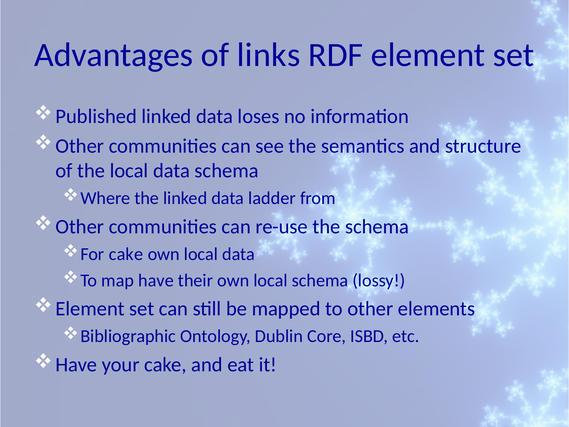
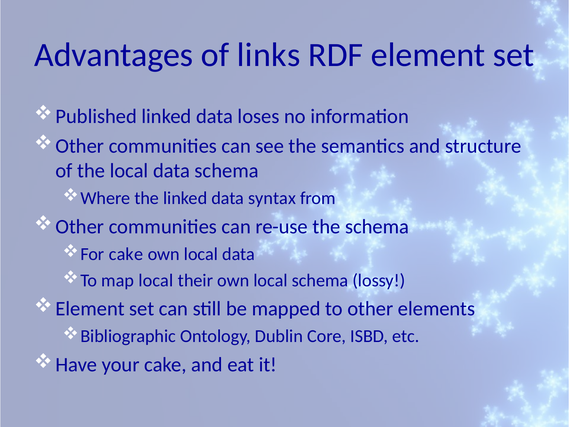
ladder: ladder -> syntax (272, 198)
map have: have -> local (156, 280)
